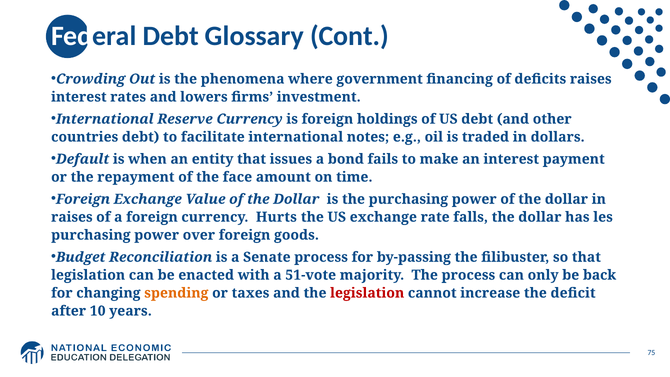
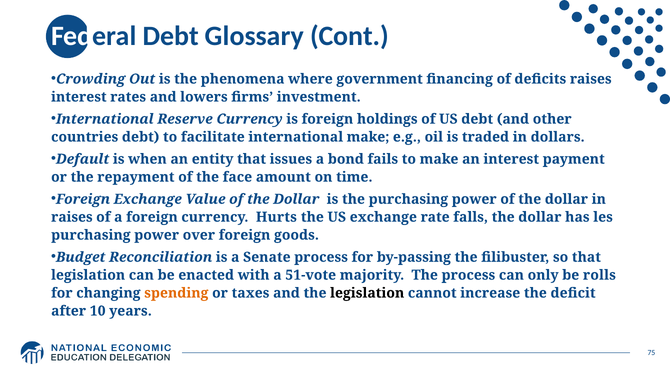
international notes: notes -> make (368, 137)
back: back -> rolls (599, 275)
legislation colour: red -> black (367, 293)
